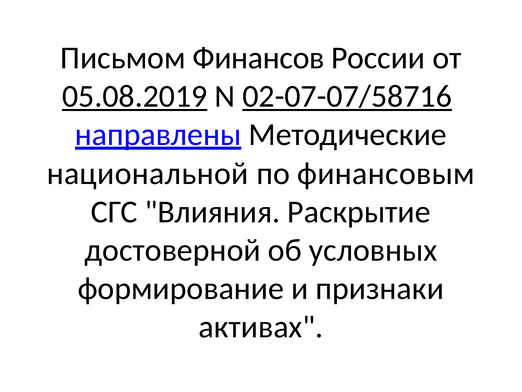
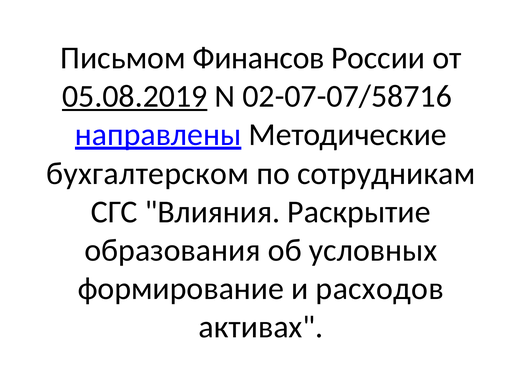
02-07-07/58716 underline: present -> none (347, 96)
национальной: национальной -> бухгалтерском (148, 173)
финансовым: финансовым -> сотрудникам (386, 173)
достоверной: достоверной -> образования (173, 250)
признаки: признаки -> расходов (380, 288)
